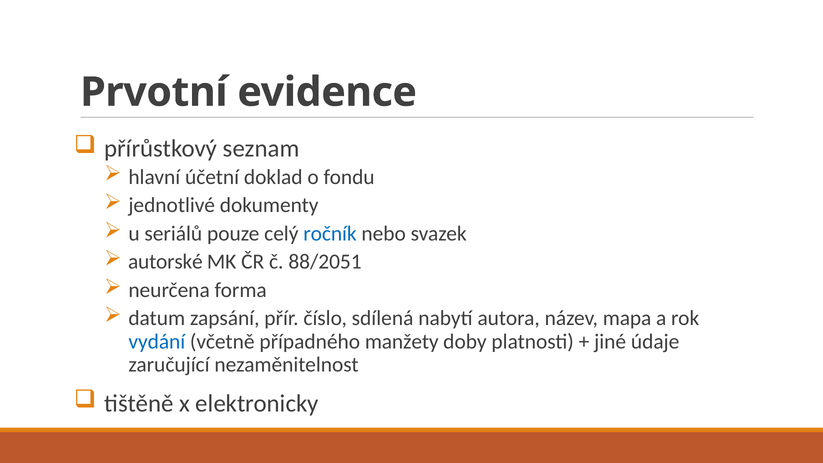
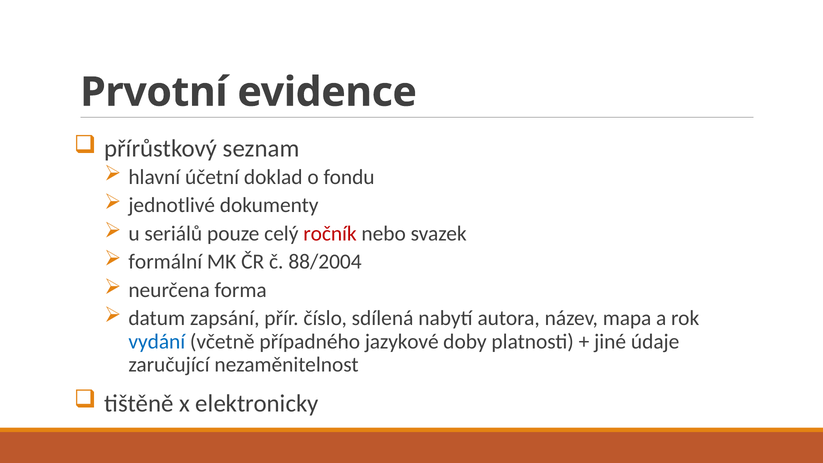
ročník colour: blue -> red (330, 234)
autorské: autorské -> formální (165, 262)
88/2051: 88/2051 -> 88/2004 (325, 262)
manžety: manžety -> jazykové (402, 341)
